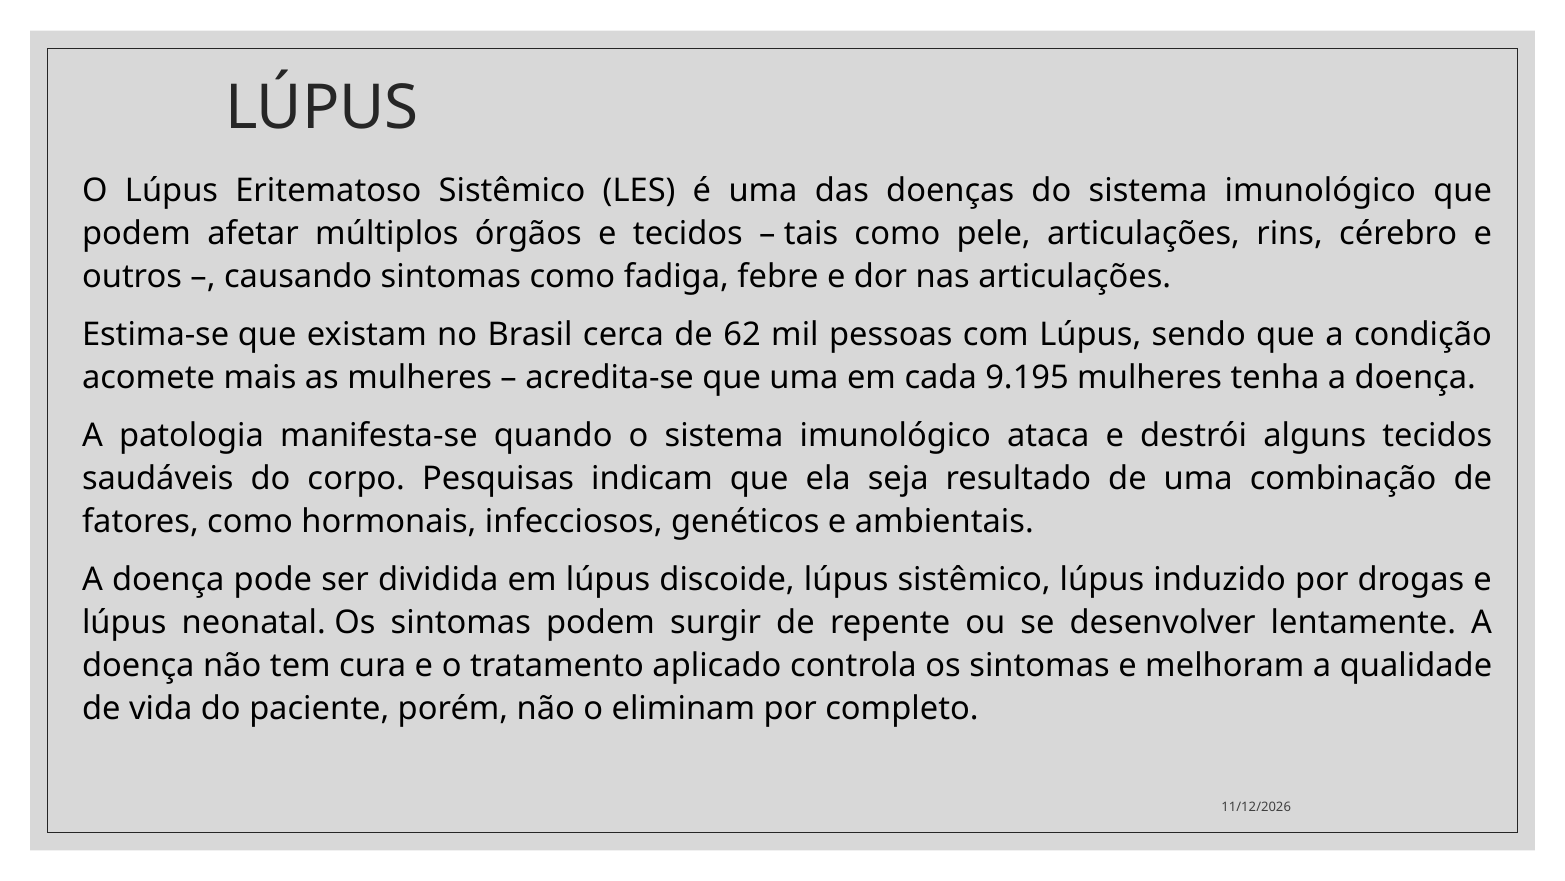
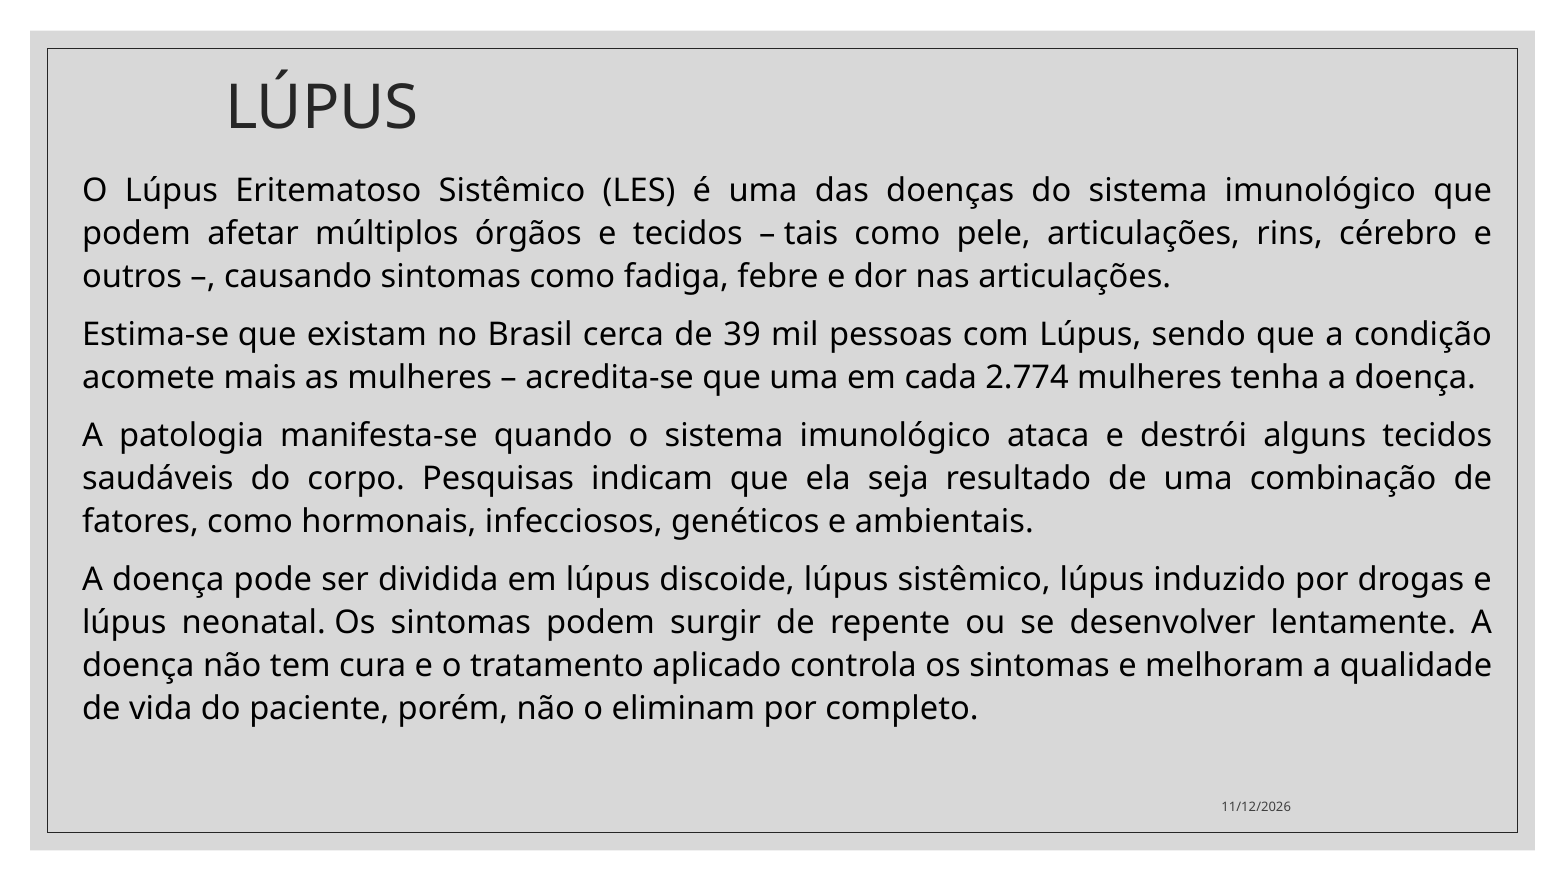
62: 62 -> 39 (742, 335)
9.195: 9.195 -> 2.774 (1027, 378)
